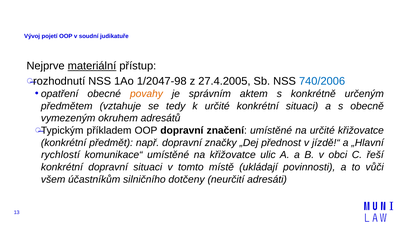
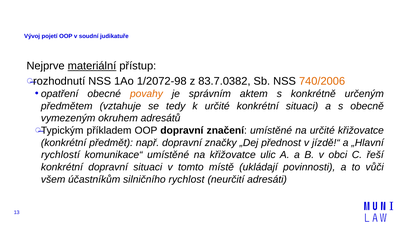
1/2047-98: 1/2047-98 -> 1/2072-98 (162, 81)
27.4.2005: 27.4.2005 -> 83.7.0382 (224, 81)
740/2006 colour: blue -> orange (322, 81)
dotčeny: dotčeny -> rychlost (187, 180)
